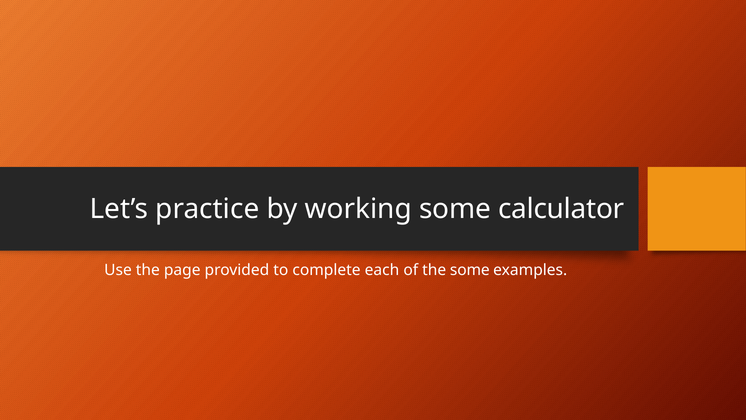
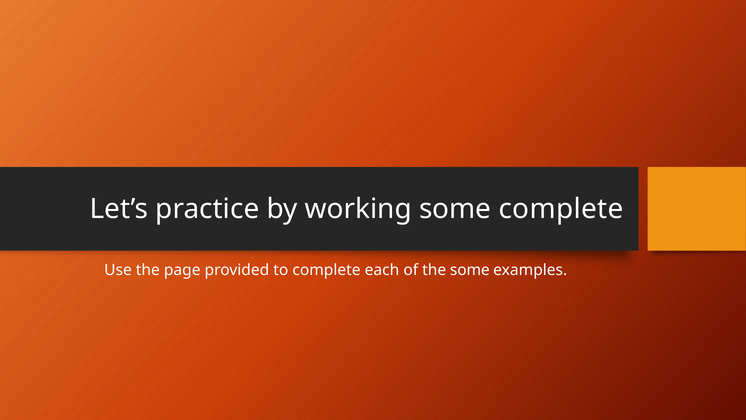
some calculator: calculator -> complete (561, 209)
